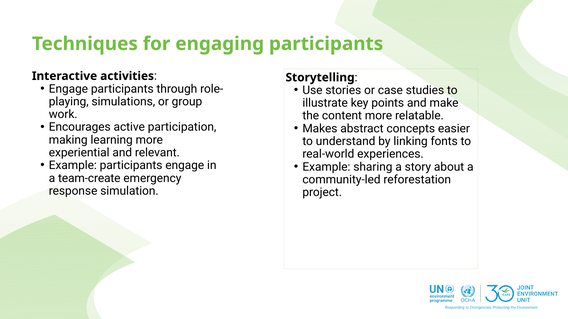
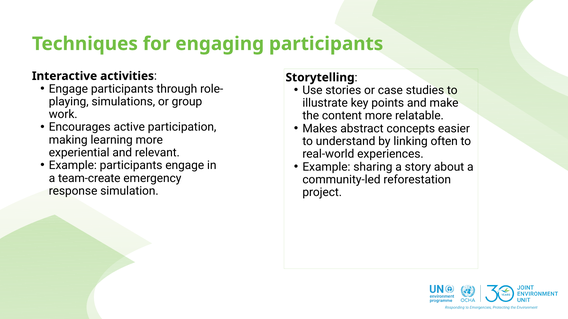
fonts: fonts -> often (444, 141)
